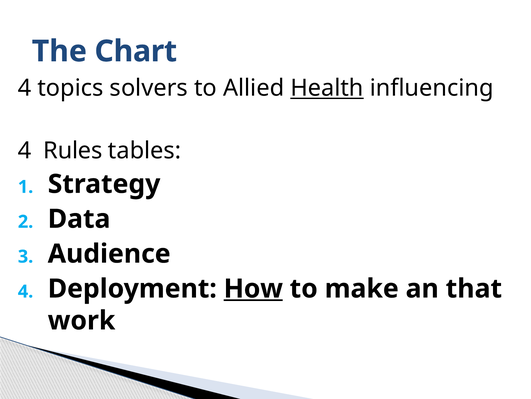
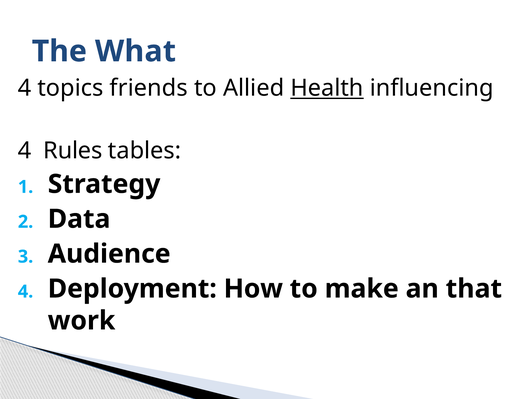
Chart: Chart -> What (135, 51)
solvers: solvers -> friends (149, 88)
How underline: present -> none (253, 288)
